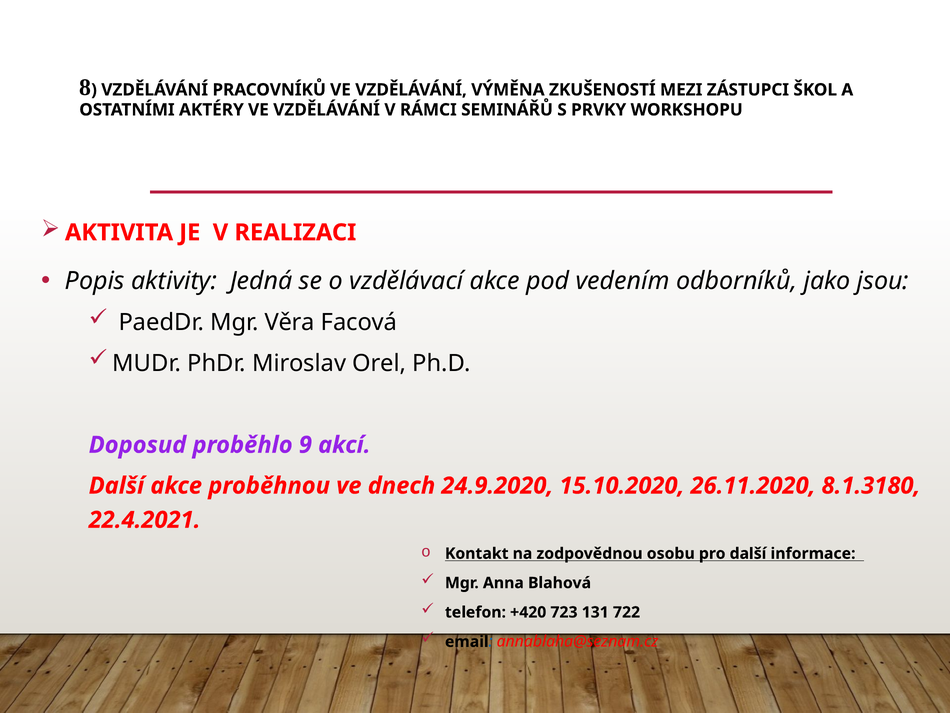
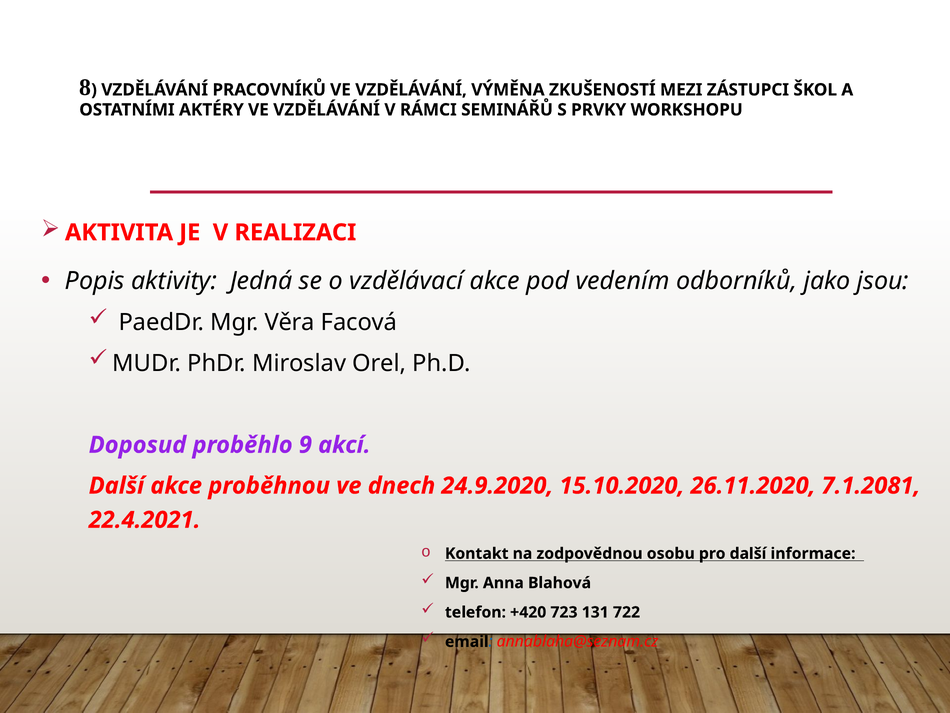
8.1.3180: 8.1.3180 -> 7.1.2081 (871, 485)
